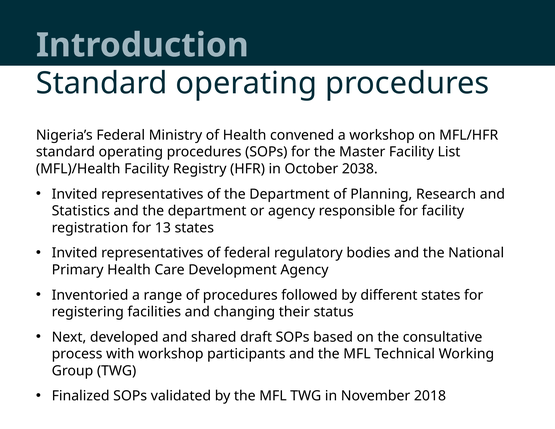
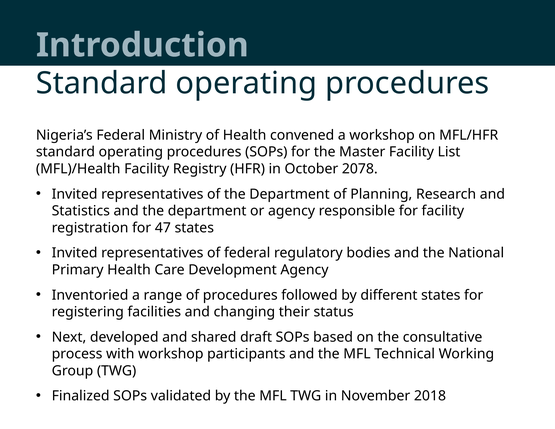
2038: 2038 -> 2078 (360, 169)
13: 13 -> 47 (163, 228)
